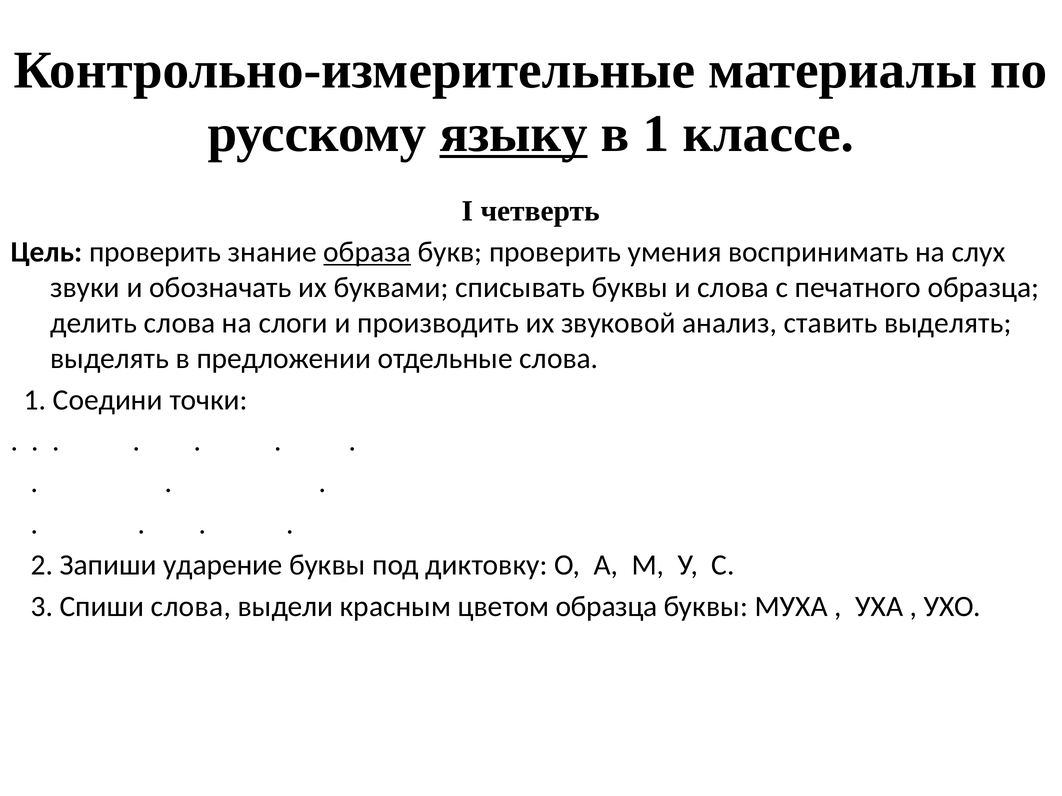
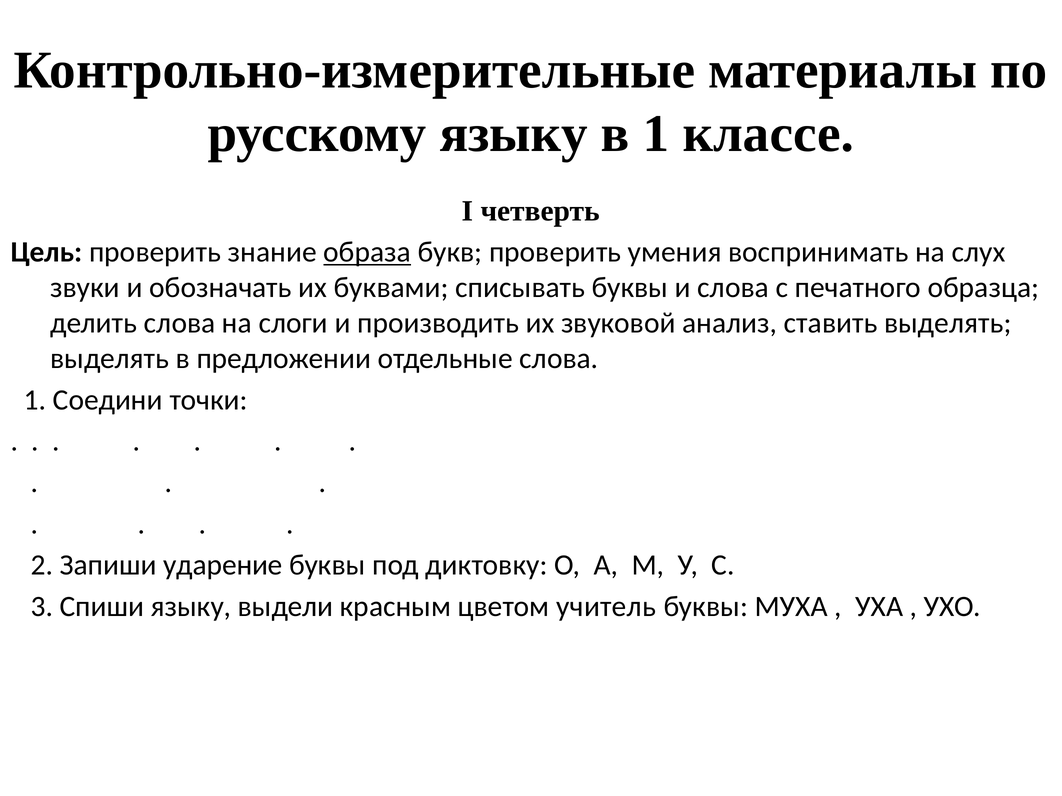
языку underline: present -> none (514, 134)
Спиши слова: слова -> языку (191, 607)
цветом образца: образца -> учитель (606, 607)
